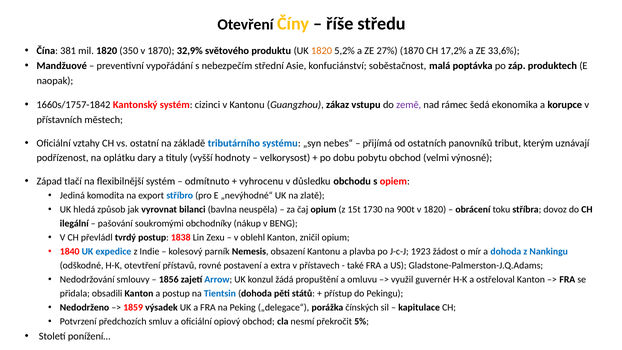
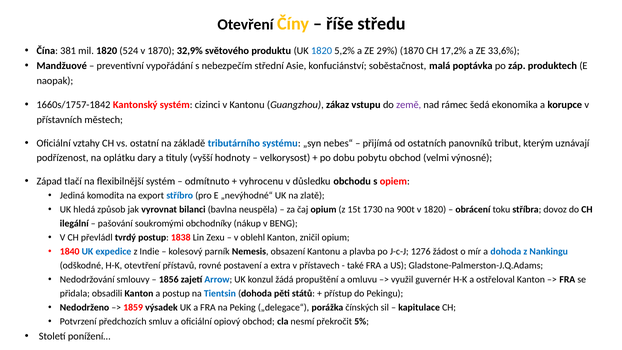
350: 350 -> 524 (129, 51)
1820 colour: orange -> blue (322, 51)
27%: 27% -> 29% (387, 51)
1923: 1923 -> 1276 (421, 252)
